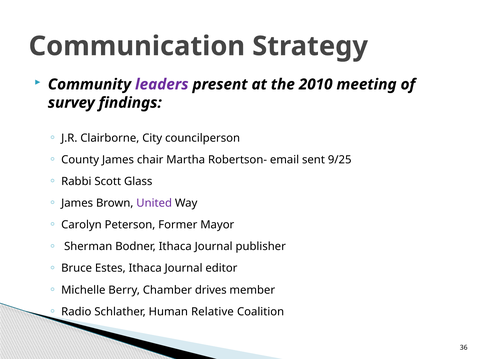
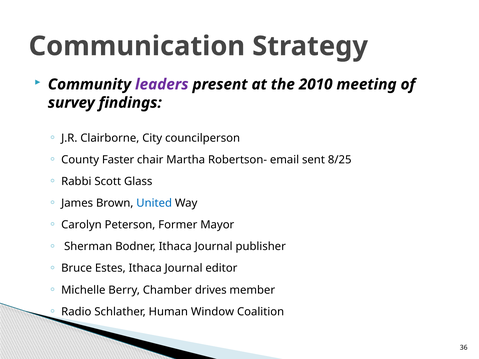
County James: James -> Faster (118, 160)
9/25: 9/25 -> 8/25 (340, 160)
United colour: purple -> blue (154, 203)
Relative: Relative -> Window (213, 312)
